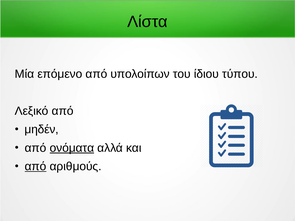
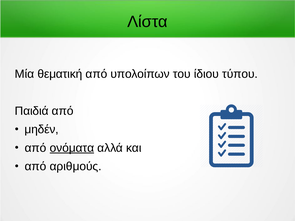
επόμενο: επόμενο -> θεματική (60, 74)
Λεξικό: Λεξικό -> Παιδιά (32, 111)
από underline: present -> none (36, 167)
